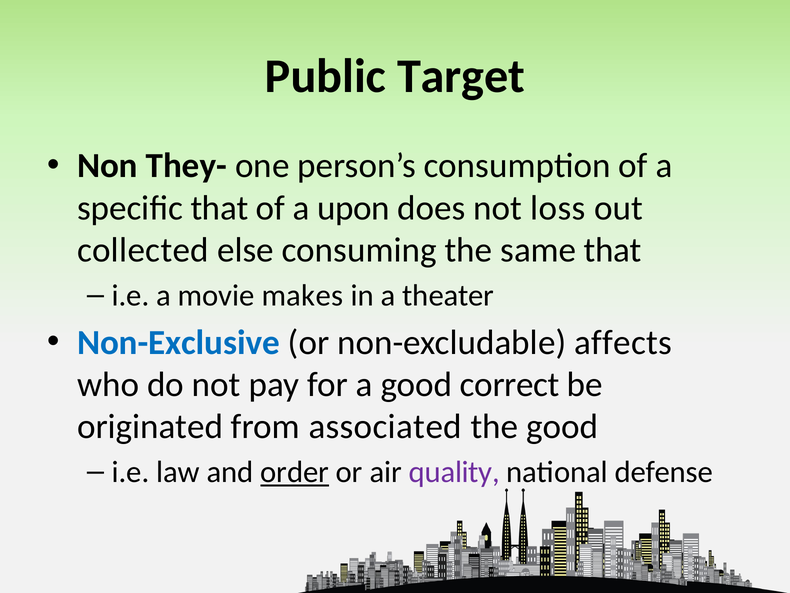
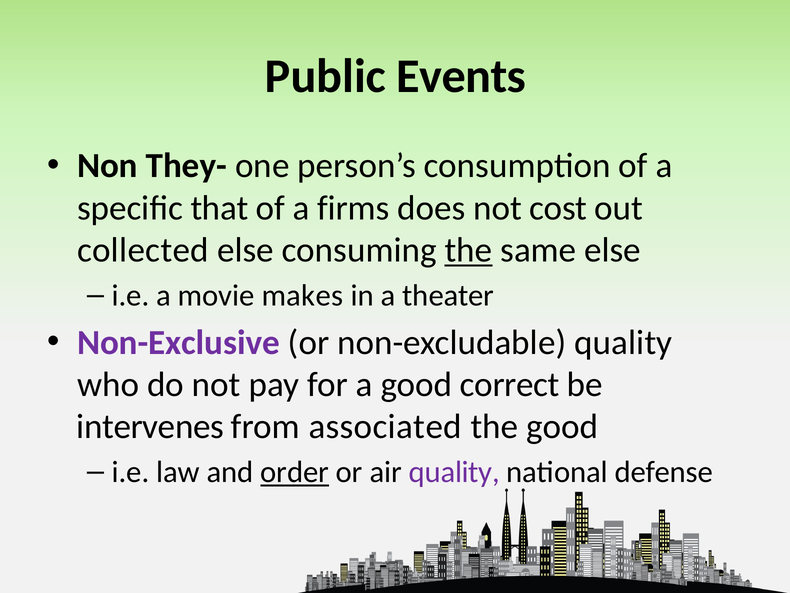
Target: Target -> Events (461, 76)
upon: upon -> firms (353, 208)
loss: loss -> cost (558, 208)
the underline: none -> present (468, 250)
same that: that -> else (613, 250)
Non-Exclusive colour: blue -> purple (178, 342)
non-excludable affects: affects -> quality (623, 342)
originated: originated -> intervenes (150, 427)
